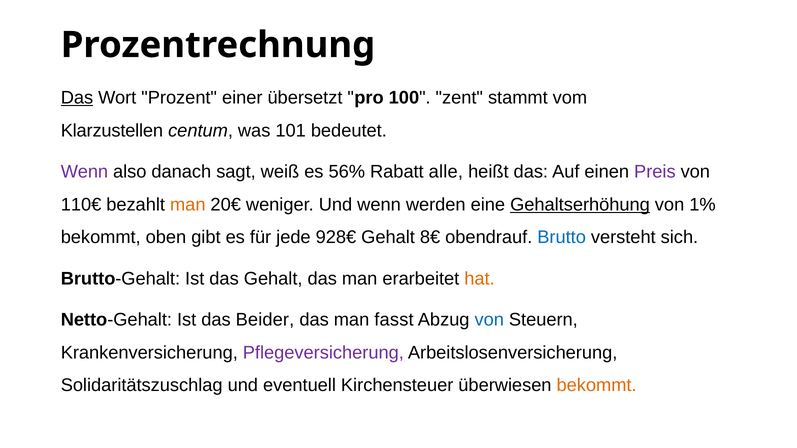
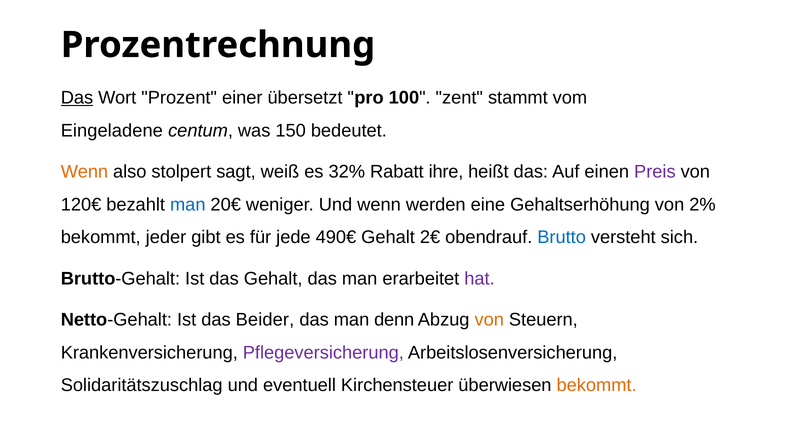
Klarzustellen: Klarzustellen -> Eingeladene (112, 131)
101: 101 -> 150 (291, 131)
Wenn colour: purple -> orange (84, 172)
danach: danach -> stolpert (181, 172)
56%: 56% -> 32% (347, 172)
alle: alle -> ihre (446, 172)
110€: 110€ -> 120€ (81, 205)
man colour: orange -> blue (188, 205)
Gehaltserhöhung underline: present -> none (580, 205)
1%: 1% -> 2% (702, 205)
oben: oben -> jeder (166, 238)
928€: 928€ -> 490€ (336, 238)
8€: 8€ -> 2€ (430, 238)
hat colour: orange -> purple (480, 279)
fasst: fasst -> denn (394, 320)
von colour: blue -> orange (489, 320)
